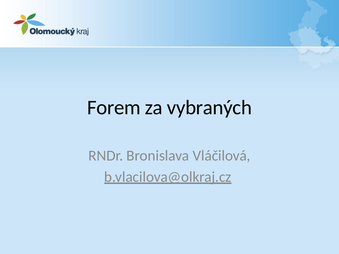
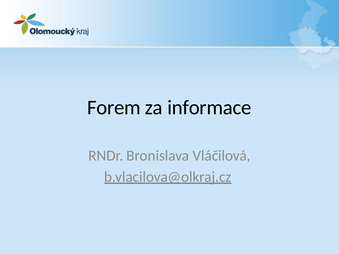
vybraných: vybraných -> informace (209, 108)
